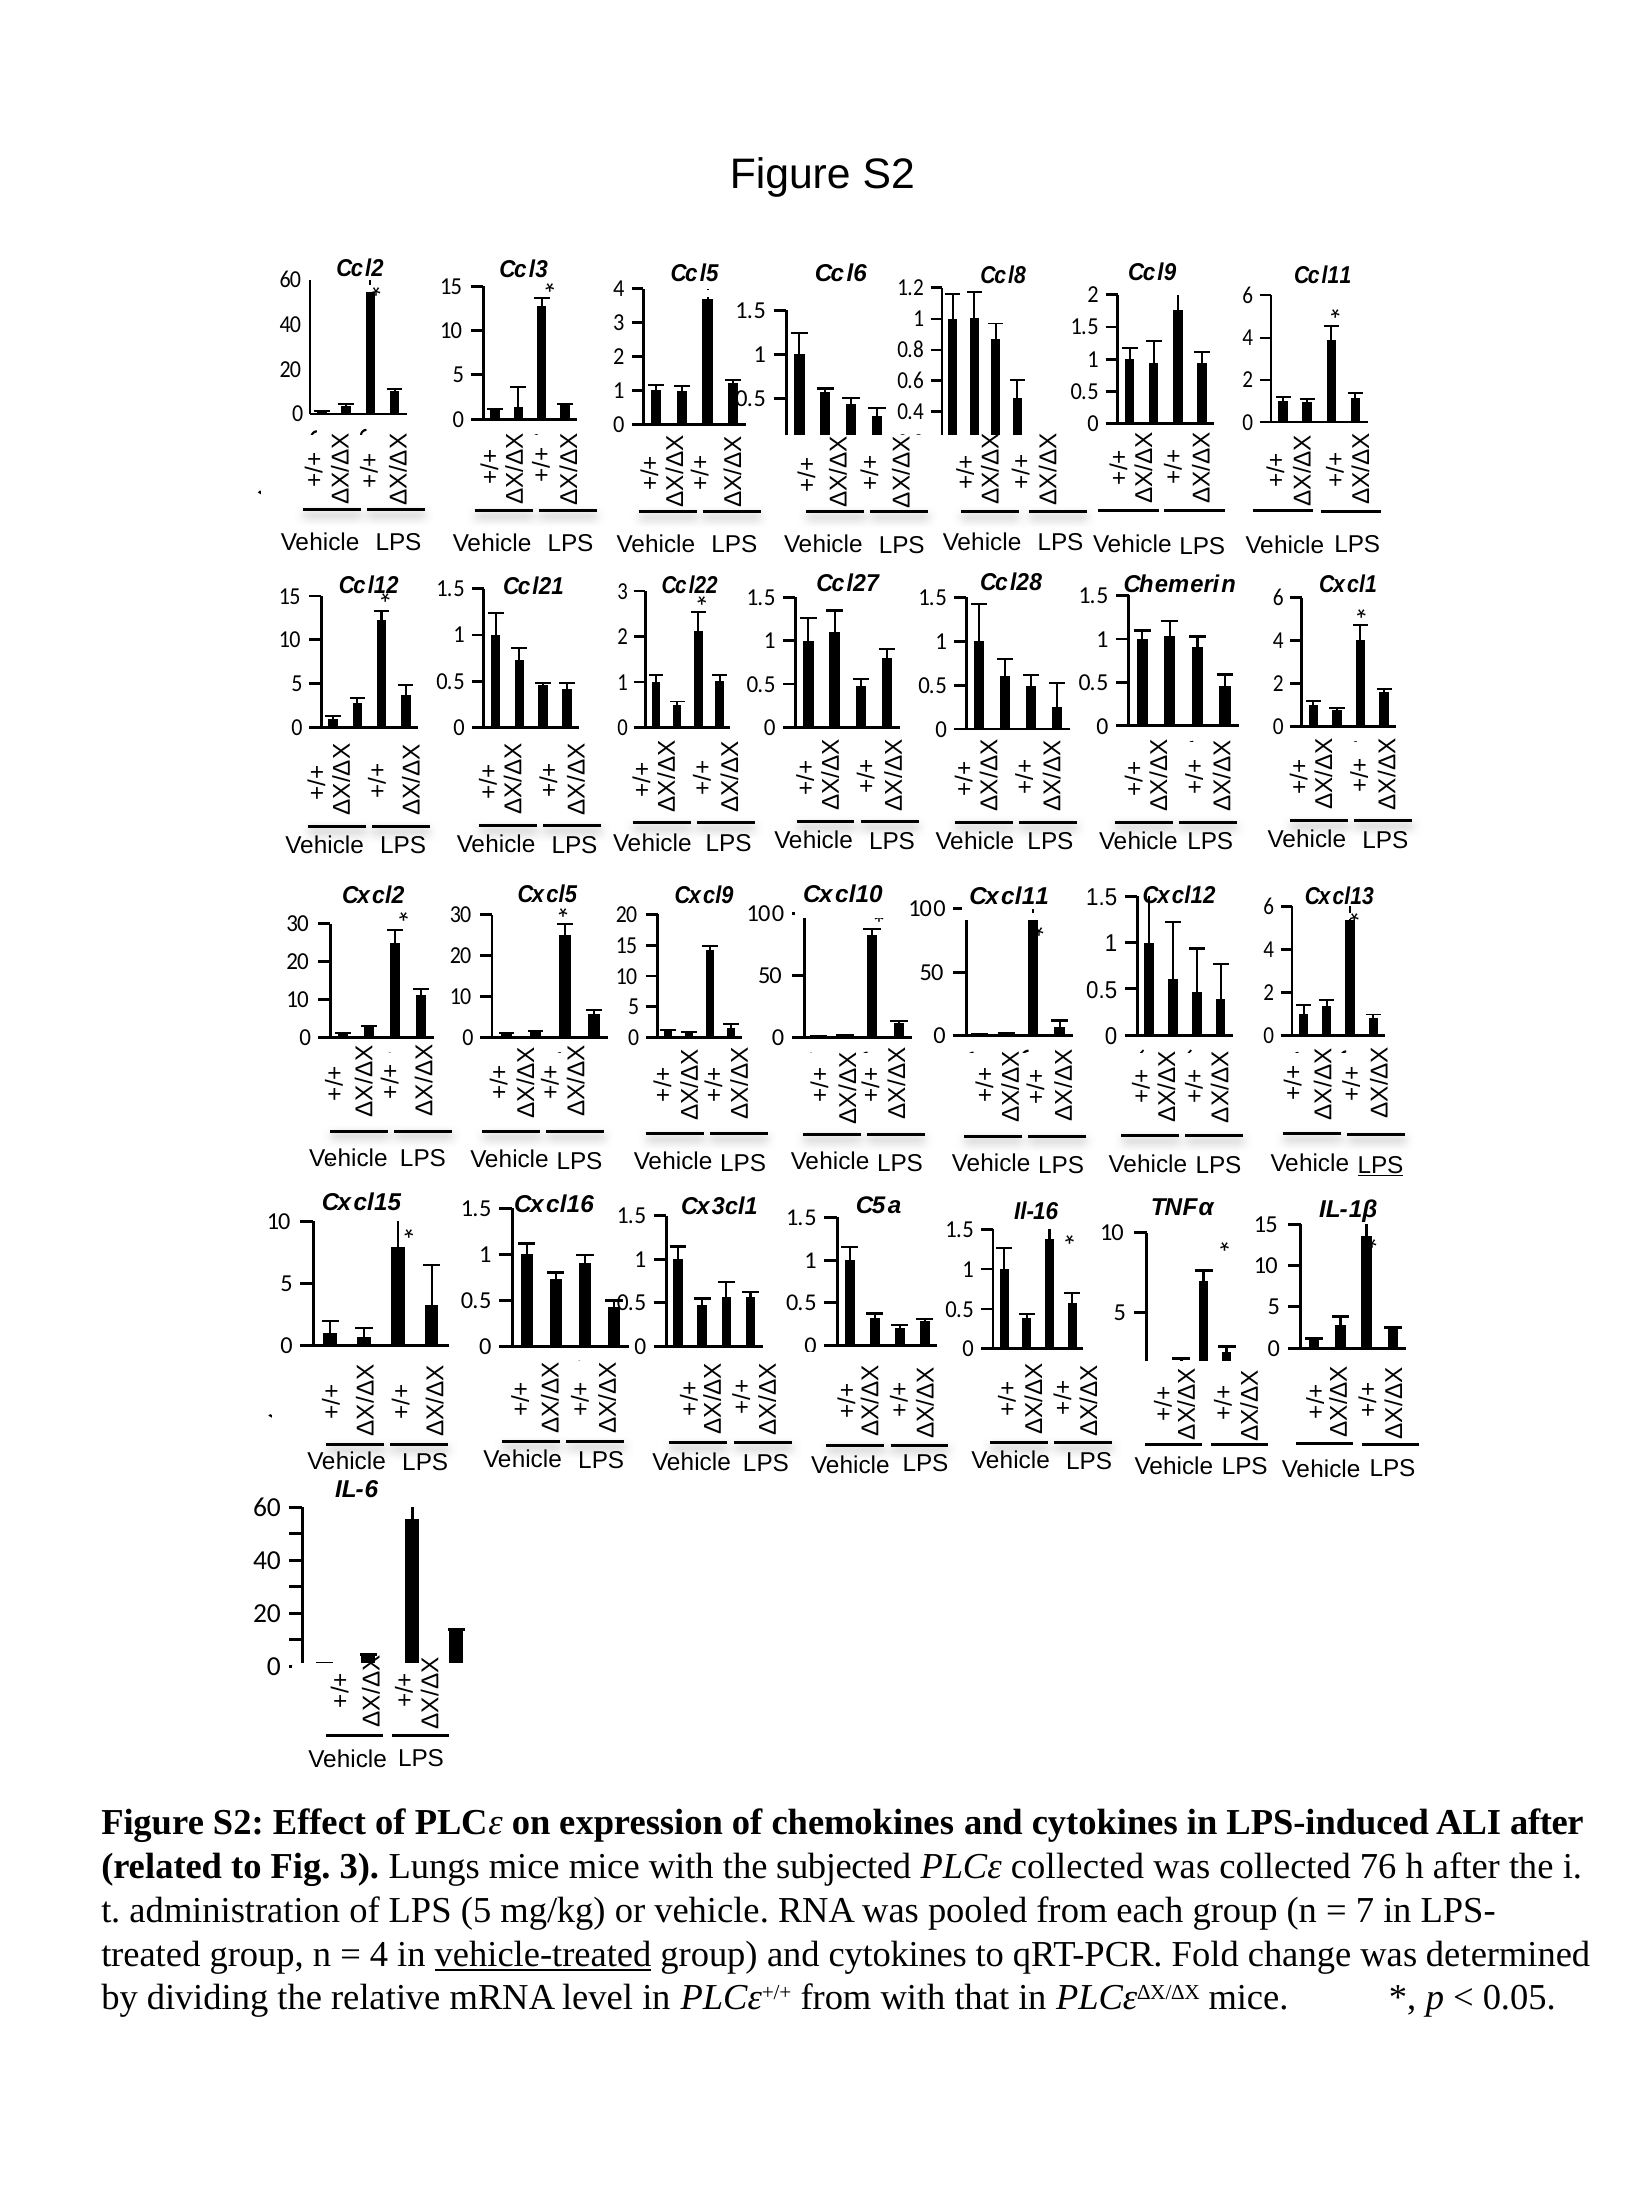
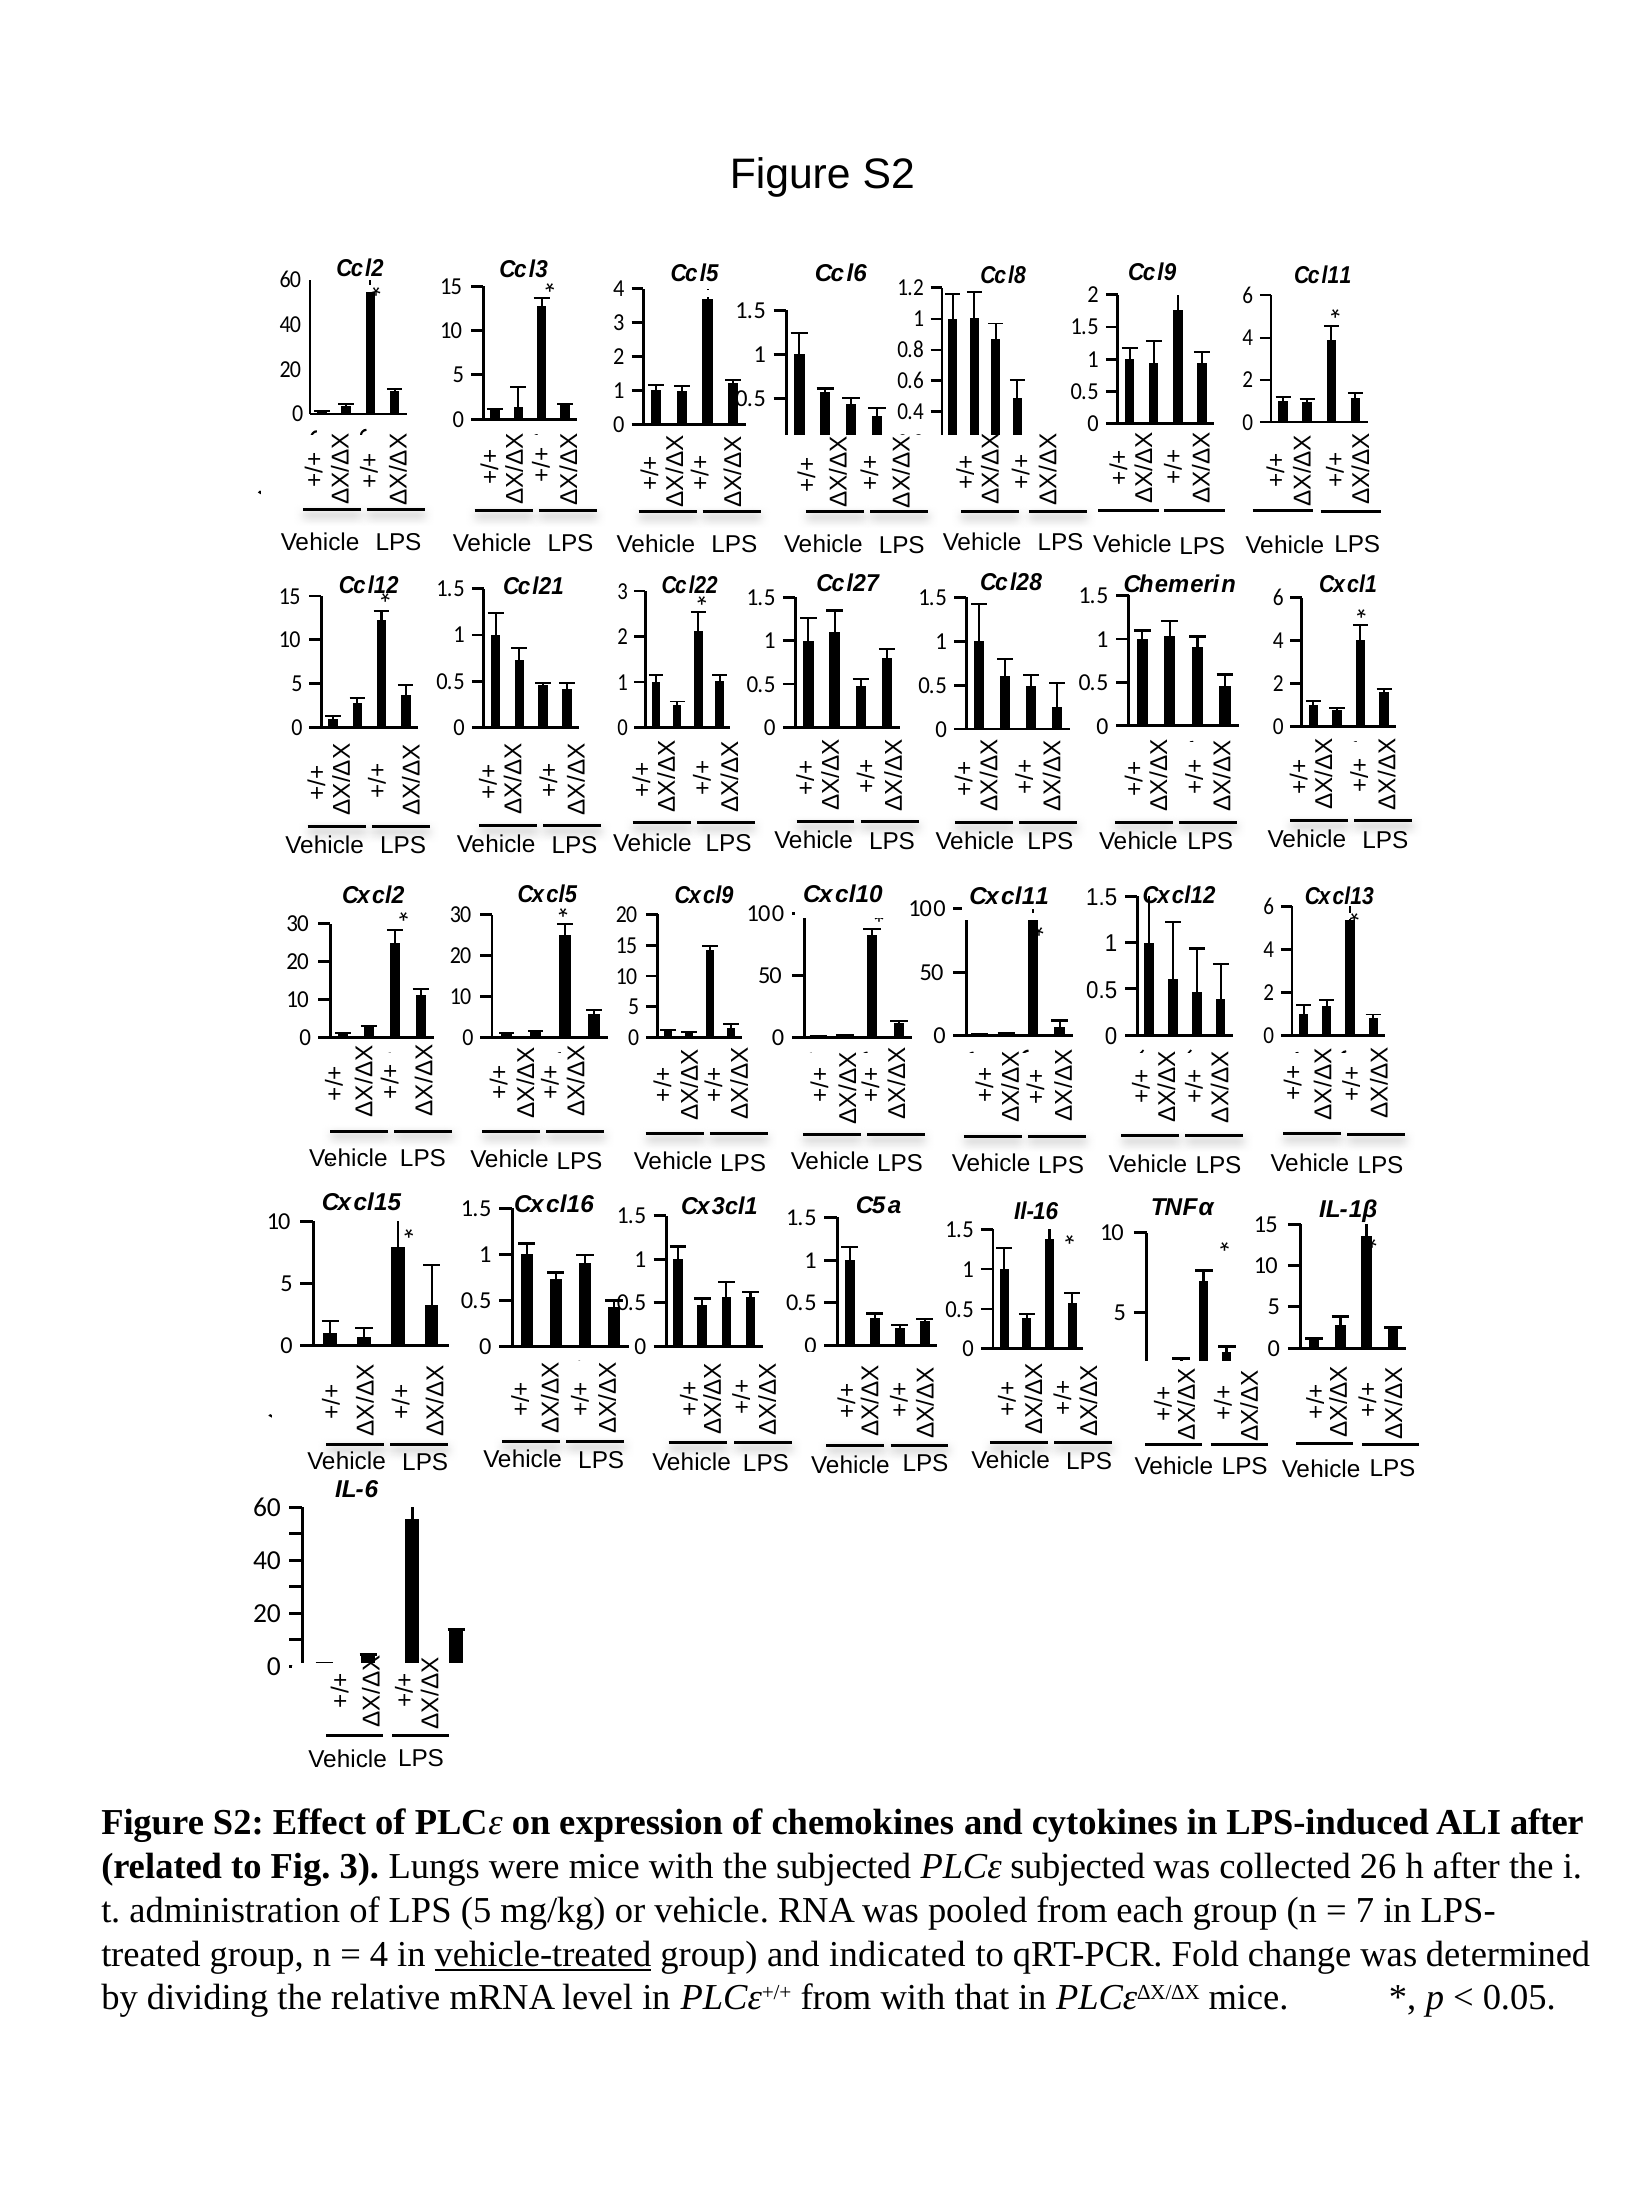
LPS underline: present -> none (1380, 1165)
Lungs mice: mice -> were (524, 1867)
PLCε collected: collected -> subjected (1078, 1867)
76: 76 -> 26 (1378, 1867)
group and cytokines: cytokines -> indicated (897, 1954)
